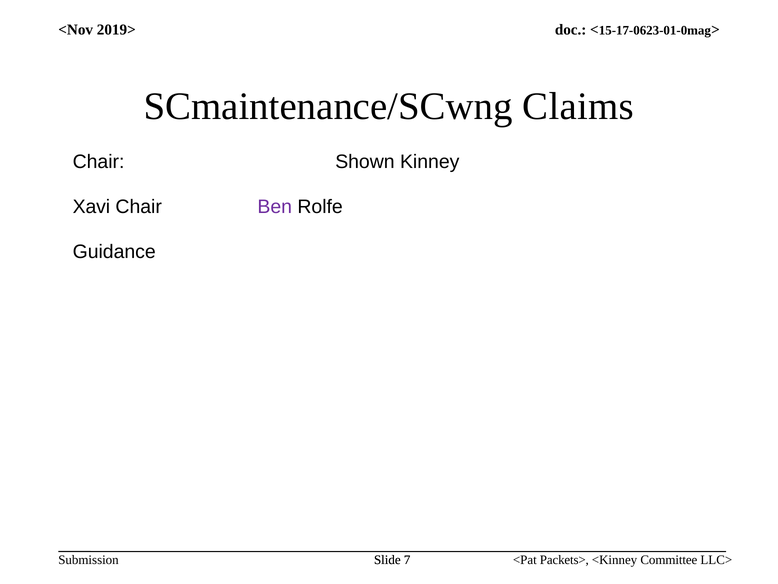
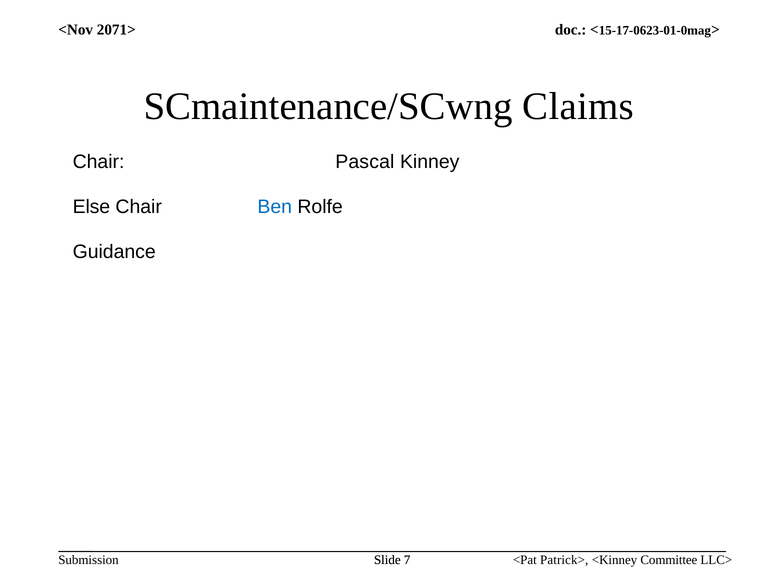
2019>: 2019> -> 2071> (116, 30)
Shown: Shown -> Pascal (365, 162)
Xavi: Xavi -> Else (91, 207)
Ben colour: purple -> blue (275, 207)
Packets>: Packets> -> Patrick> (564, 560)
